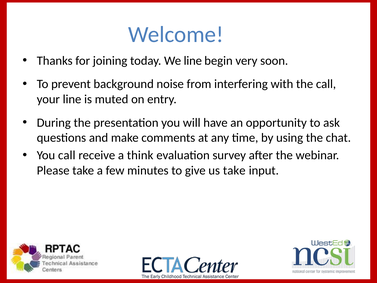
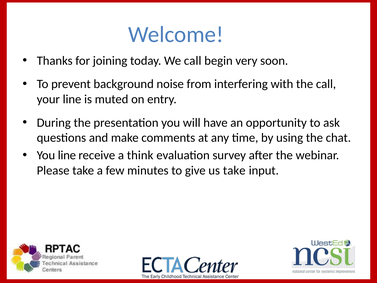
We line: line -> call (193, 61)
You call: call -> line (67, 155)
